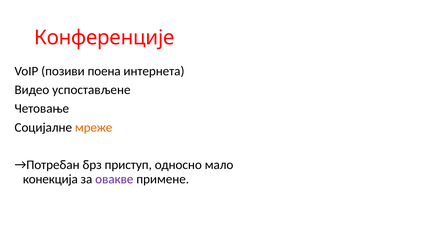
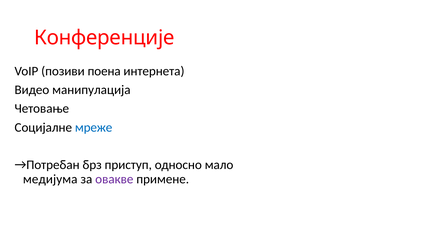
успостављене: успостављене -> манипулација (91, 90)
мреже colour: orange -> blue (94, 127)
конекција: конекција -> медијума (50, 179)
